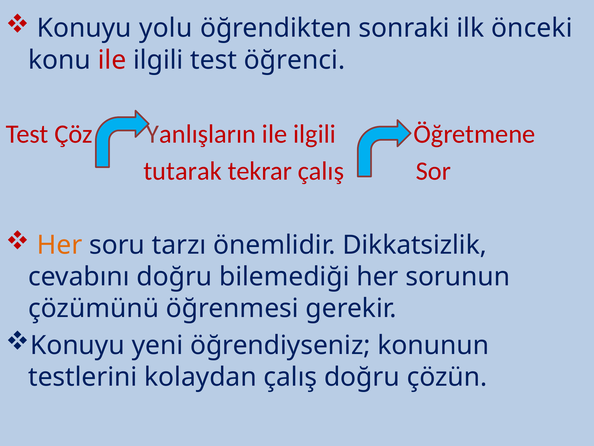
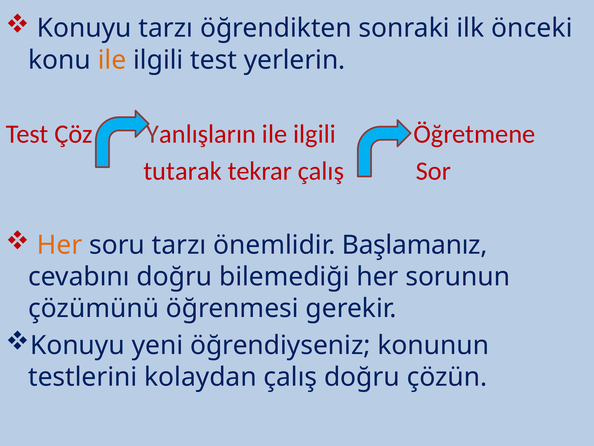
Konuyu yolu: yolu -> tarzı (166, 28)
ile colour: red -> orange (112, 60)
öğrenci: öğrenci -> yerlerin (295, 60)
Dikkatsizlik: Dikkatsizlik -> Başlamanız (415, 245)
